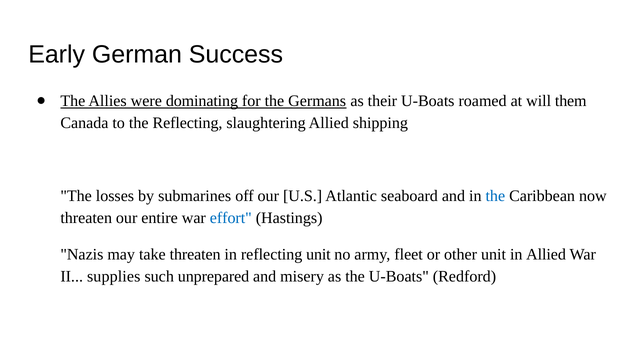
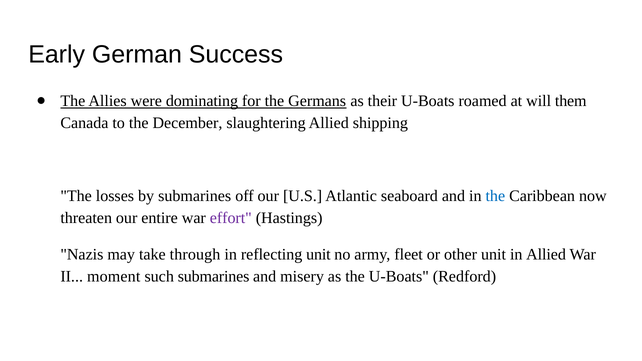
the Reflecting: Reflecting -> December (187, 123)
effort colour: blue -> purple (231, 218)
take threaten: threaten -> through (195, 254)
supplies: supplies -> moment (114, 277)
such unprepared: unprepared -> submarines (214, 277)
